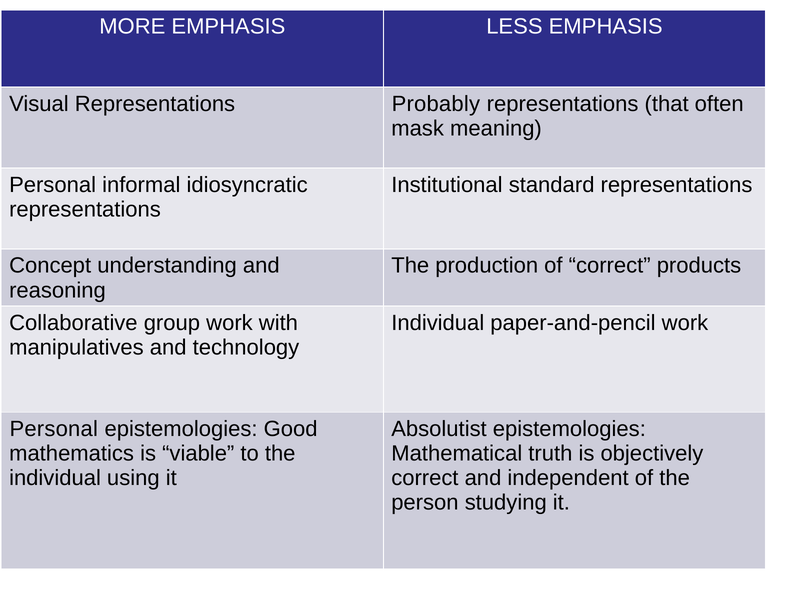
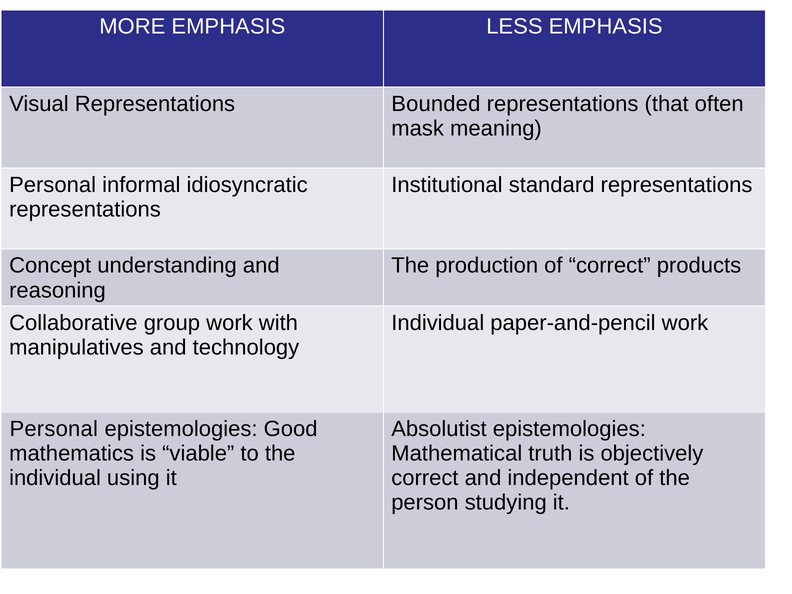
Probably: Probably -> Bounded (436, 104)
